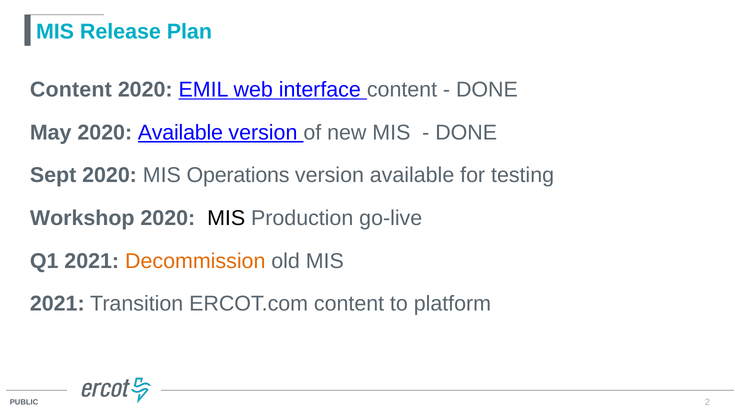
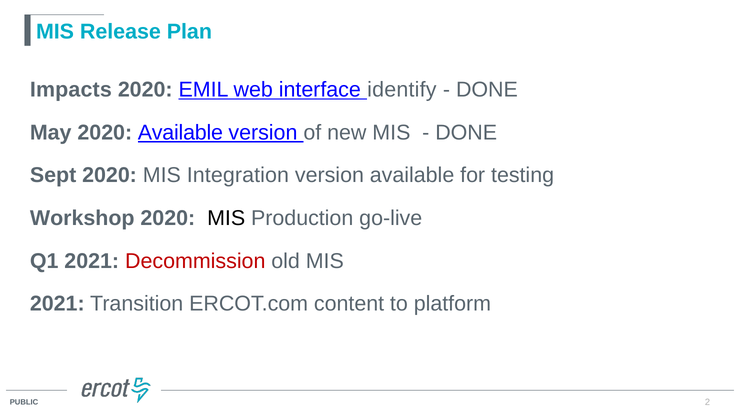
Content: Content -> Impacts (71, 90)
interface content: content -> identify (402, 90)
Operations: Operations -> Integration (238, 175)
Decommission colour: orange -> red (195, 261)
